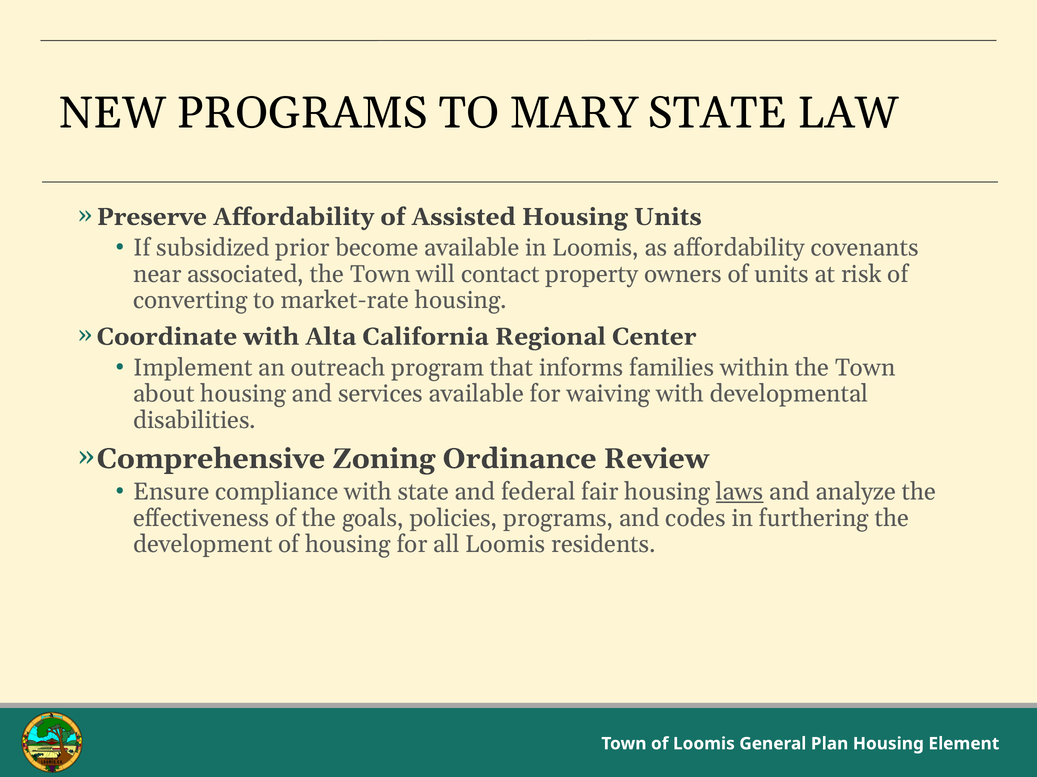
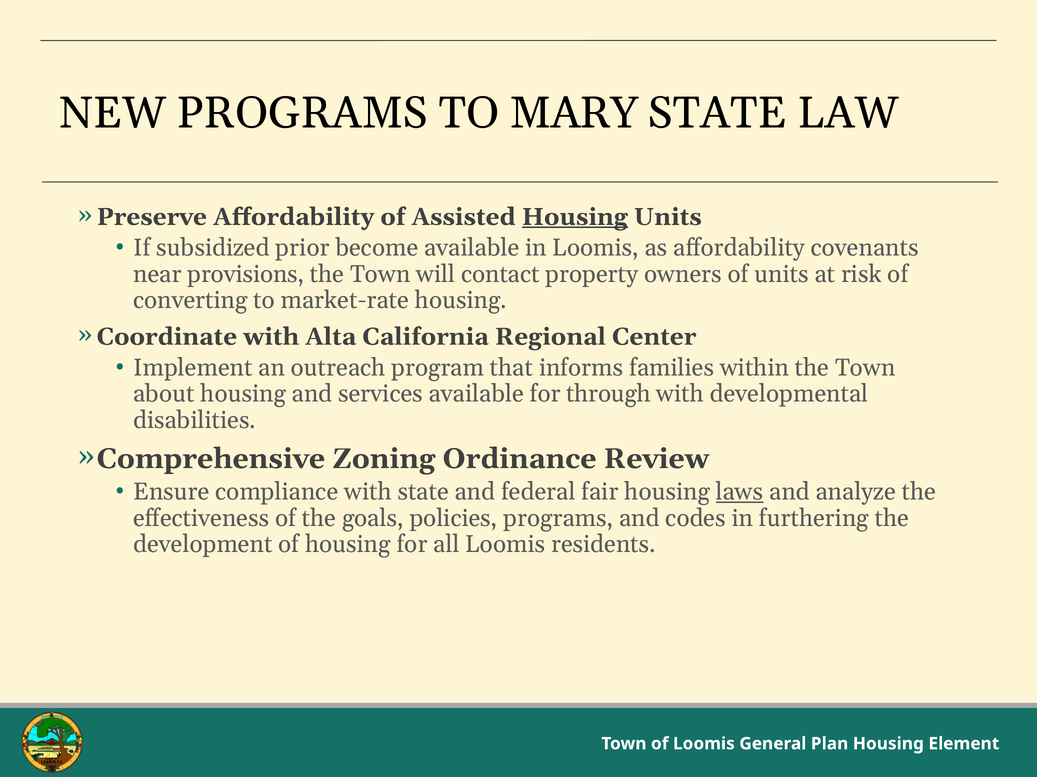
Housing underline: none -> present (575, 217)
associated: associated -> provisions (246, 274)
waiving: waiving -> through (609, 394)
